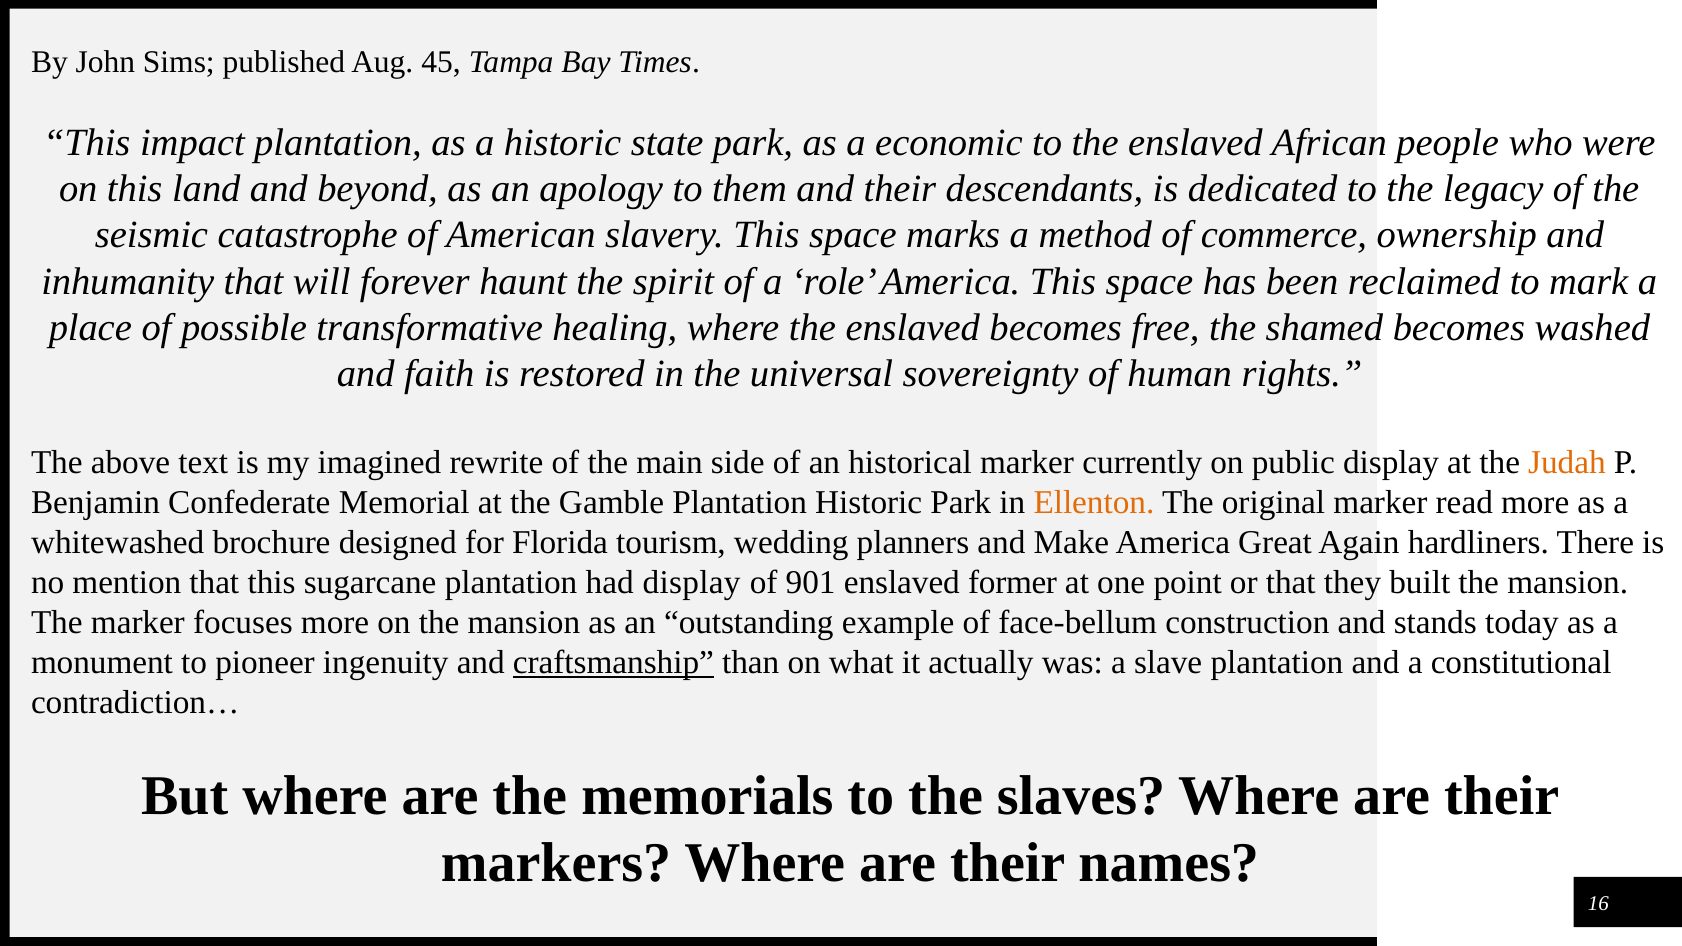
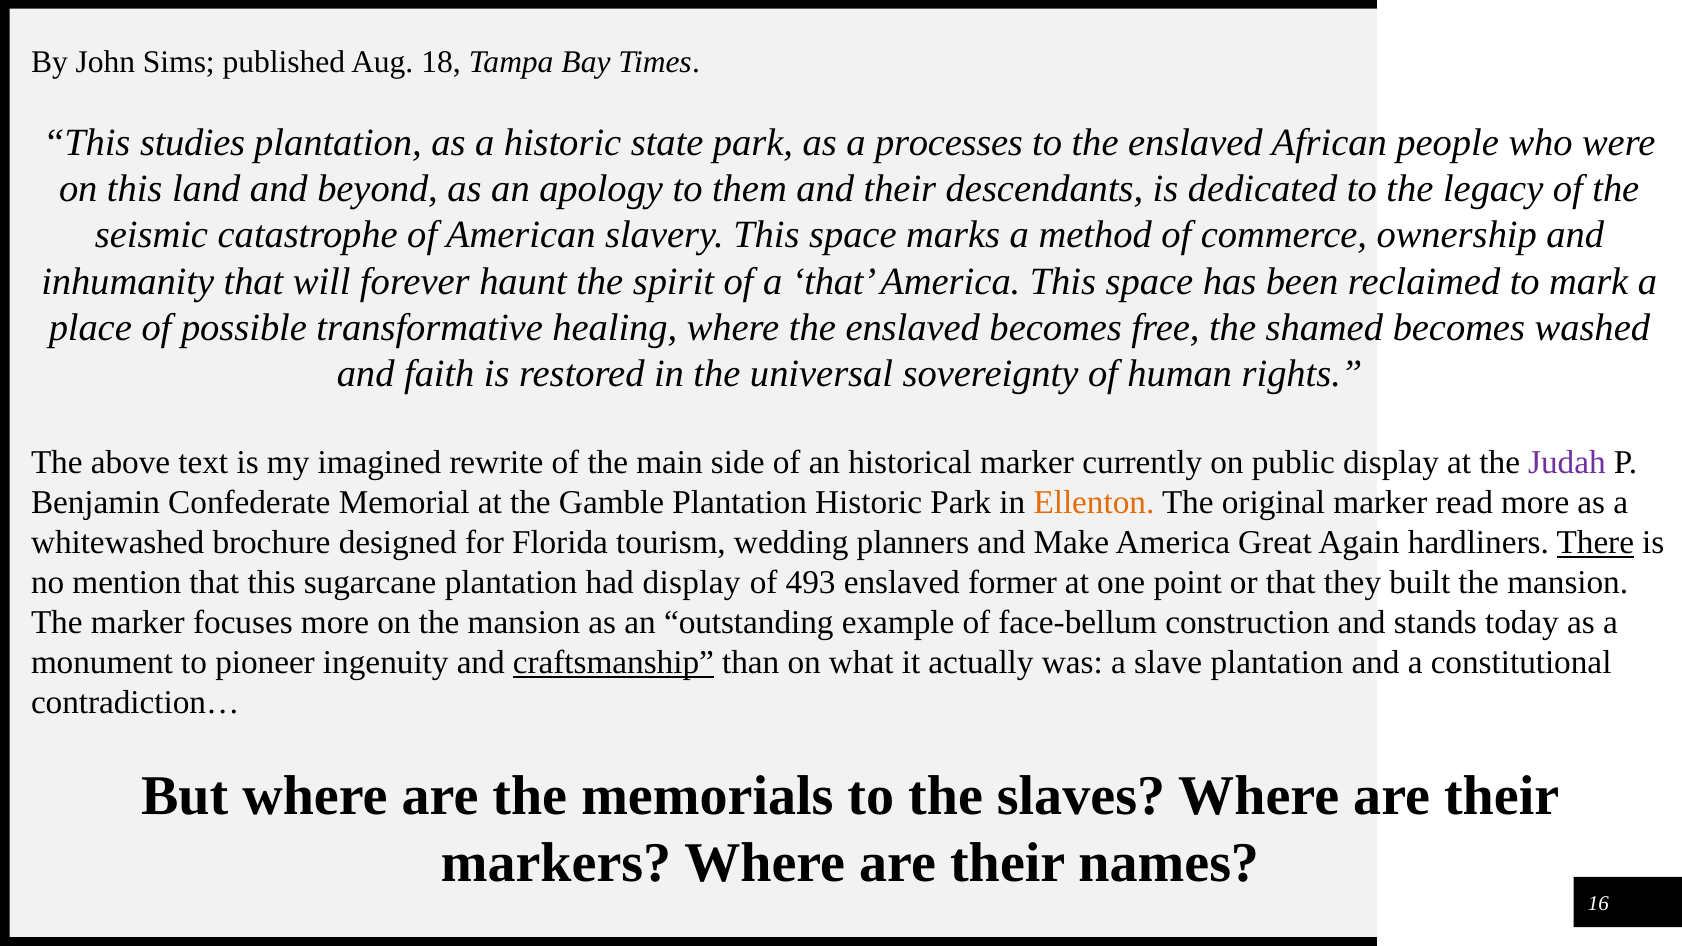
45: 45 -> 18 (441, 62)
impact: impact -> studies (193, 143)
economic: economic -> processes (949, 143)
a role: role -> that (834, 282)
Judah colour: orange -> purple (1567, 463)
There underline: none -> present (1595, 543)
901: 901 -> 493 (811, 583)
